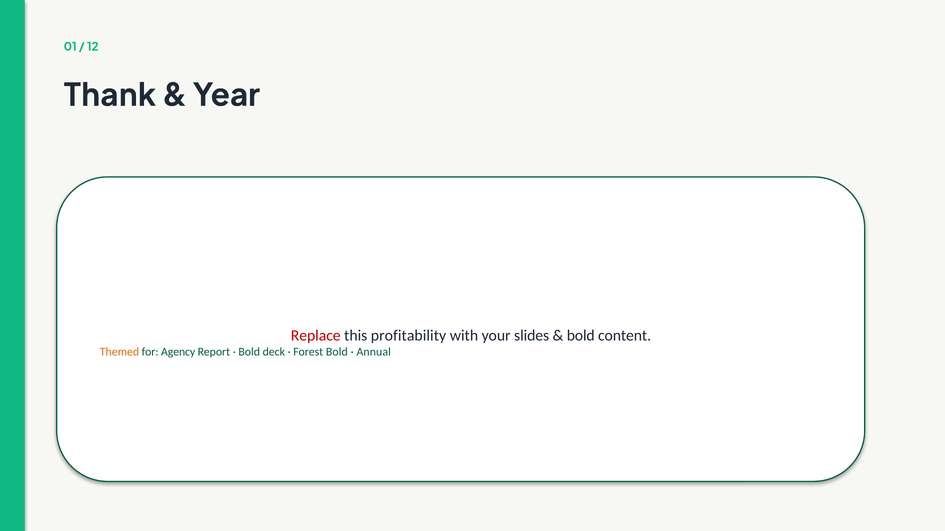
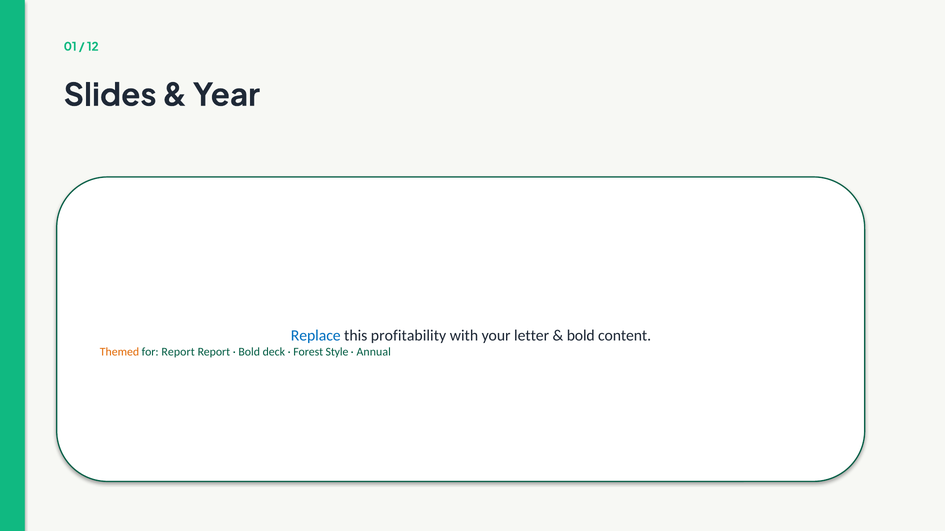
Thank: Thank -> Slides (110, 95)
Replace colour: red -> blue (316, 336)
slides: slides -> letter (532, 336)
for Agency: Agency -> Report (178, 352)
Forest Bold: Bold -> Style (337, 352)
